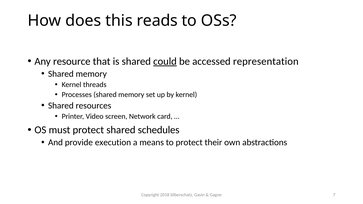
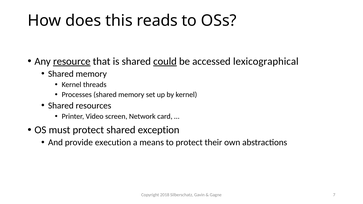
resource underline: none -> present (72, 61)
representation: representation -> lexicographical (266, 61)
schedules: schedules -> exception (159, 130)
